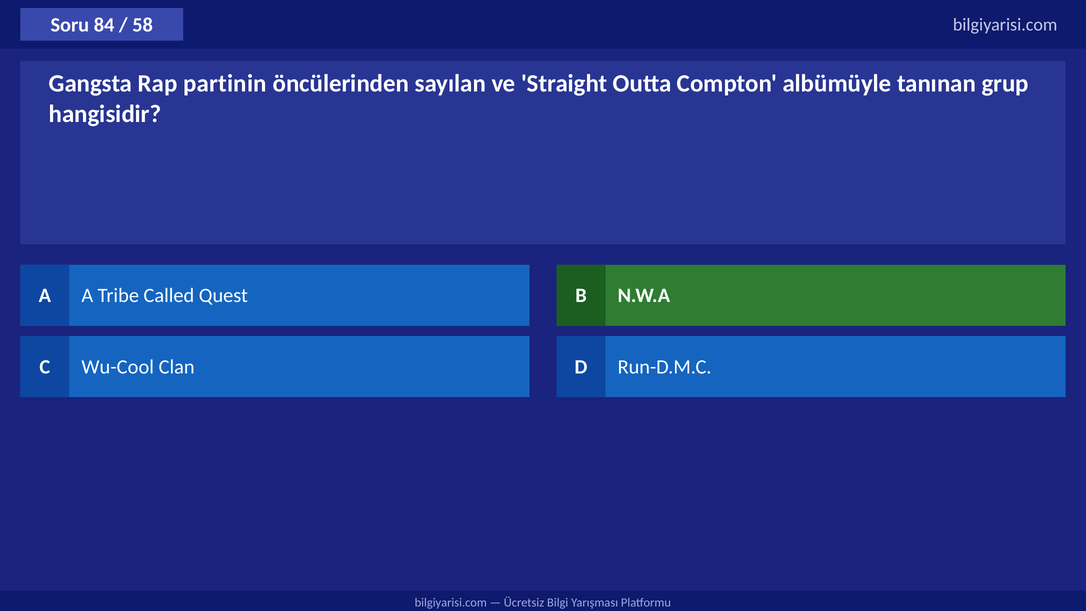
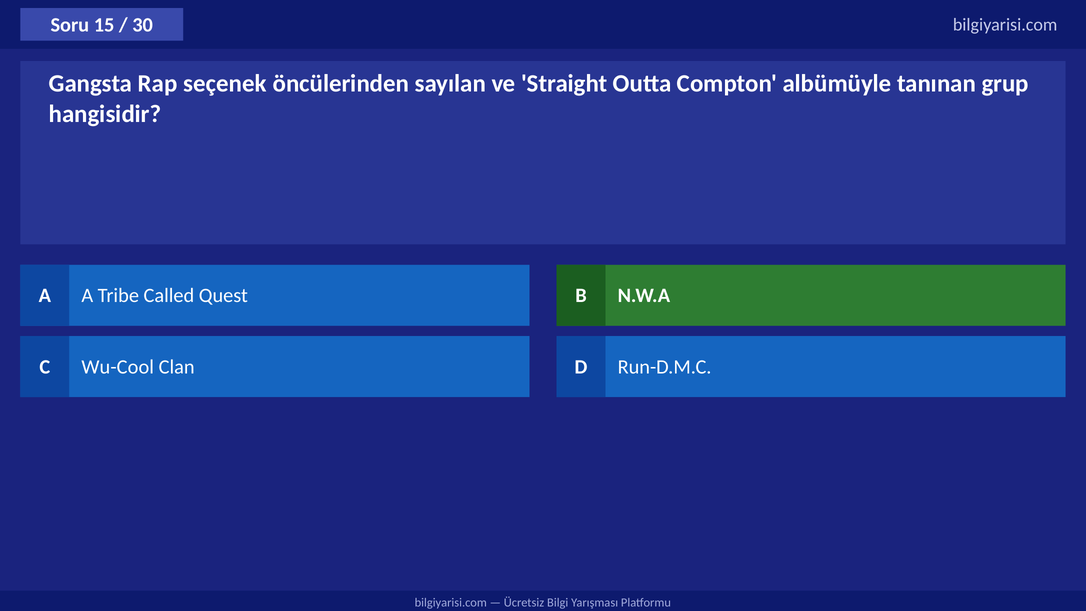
84: 84 -> 15 (104, 25)
58: 58 -> 30 (143, 25)
partinin: partinin -> seçenek (225, 84)
